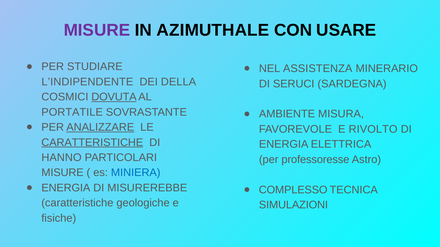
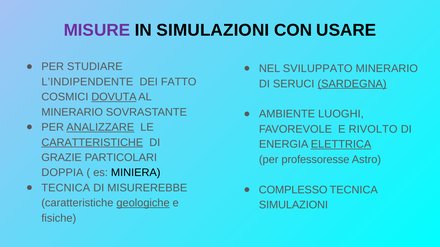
IN AZIMUTHALE: AZIMUTHALE -> SIMULAZIONI (213, 30)
ASSISTENZA: ASSISTENZA -> SVILUPPATO (318, 69)
DELLA: DELLA -> FATTO (179, 82)
SARDEGNA underline: none -> present (352, 84)
PORTATILE: PORTATILE -> MINERARIO (72, 112)
MISURA: MISURA -> LUOGHI (341, 114)
ELETTRICA underline: none -> present (341, 145)
HANNO: HANNO -> GRAZIE (62, 158)
MISURE: MISURE -> DOPPIA (62, 173)
MINIERA colour: blue -> black (136, 173)
ENERGIA: ENERGIA -> TECNICA (66, 188)
geologiche underline: none -> present (143, 203)
